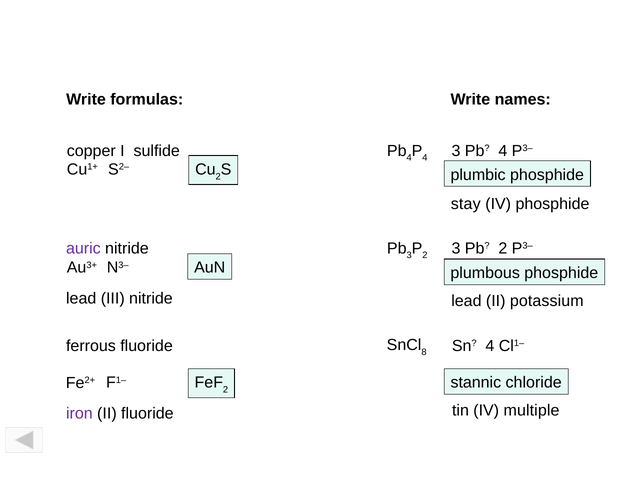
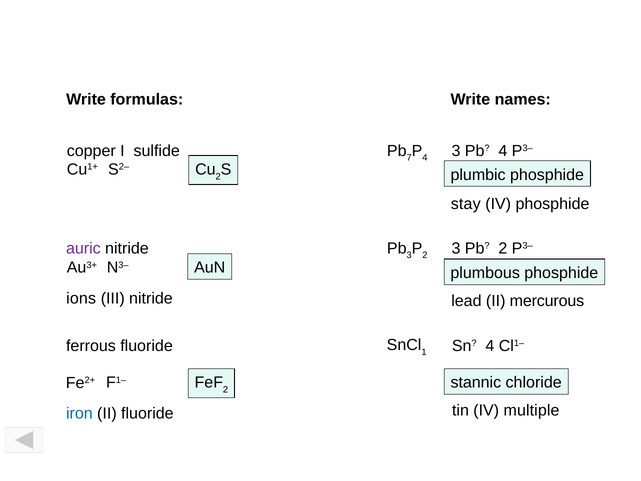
4: 4 -> 7 (409, 158)
lead: lead -> ions (81, 298)
potassium: potassium -> mercurous (547, 301)
8: 8 -> 1 (424, 352)
iron colour: purple -> blue (79, 413)
